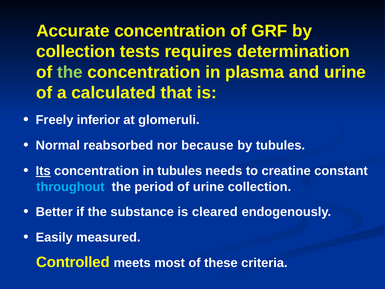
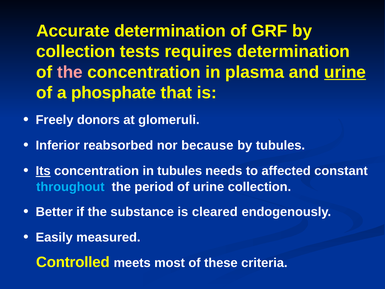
Accurate concentration: concentration -> determination (170, 31)
the colour: light green -> pink (70, 72)
urine underline: none -> present (345, 72)
calculated: calculated -> phosphate (114, 93)
inferior: inferior -> donors (98, 120)
Normal: Normal -> Inferior (58, 145)
creatine: creatine -> affected (286, 171)
